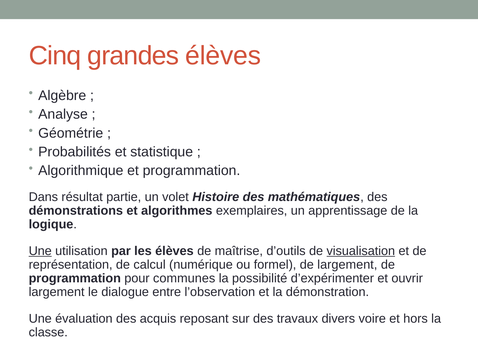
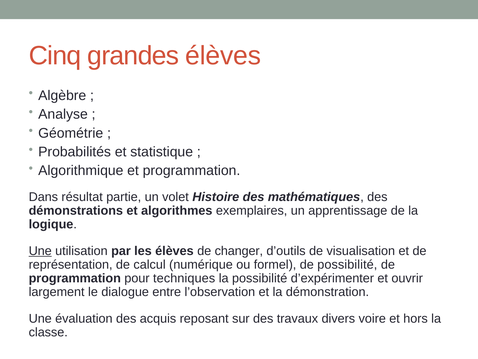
maîtrise: maîtrise -> changer (239, 251)
visualisation underline: present -> none (361, 251)
de largement: largement -> possibilité (347, 264)
communes: communes -> techniques (184, 278)
